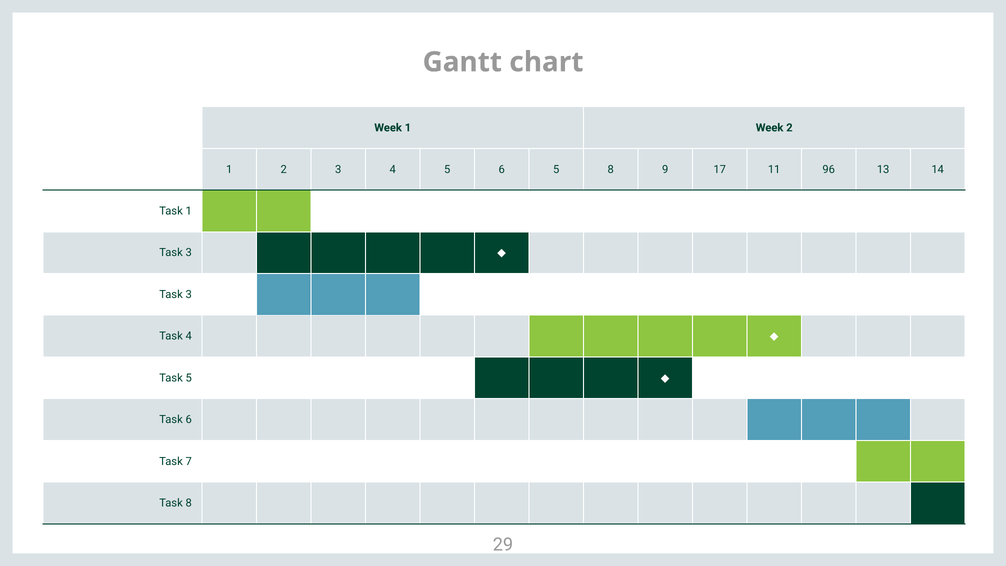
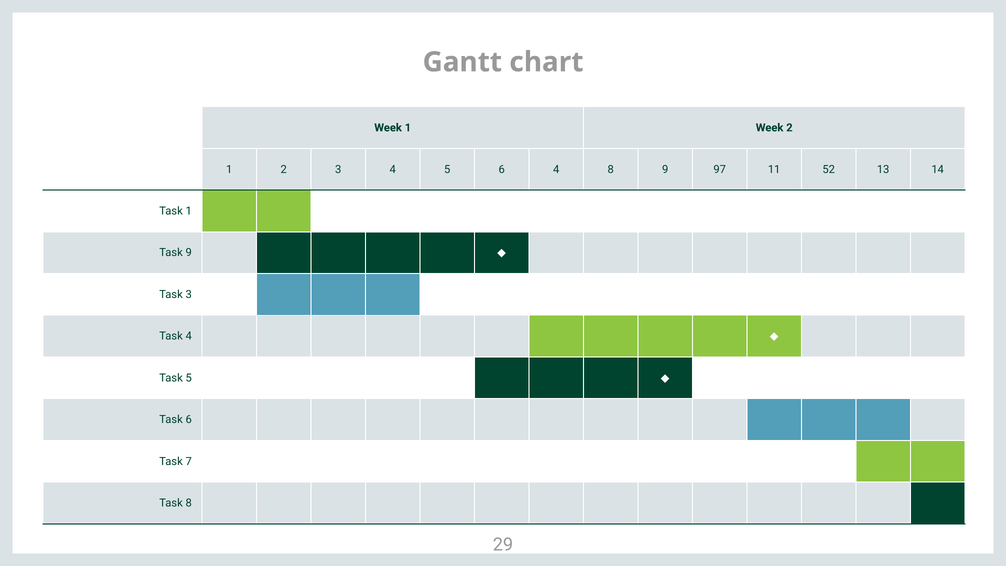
6 5: 5 -> 4 (556, 169)
17: 17 -> 97 (720, 169)
96: 96 -> 52 (829, 169)
3: 3 -> 9 (189, 253)
